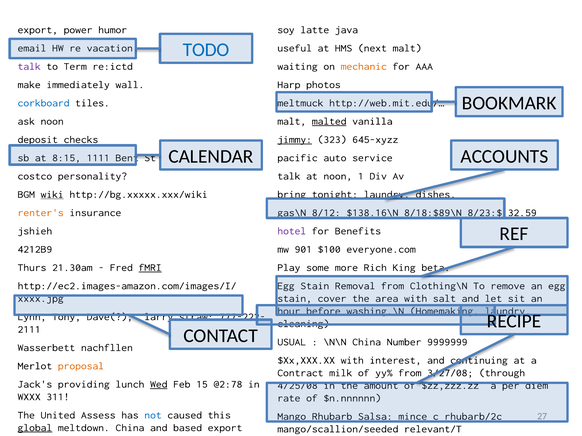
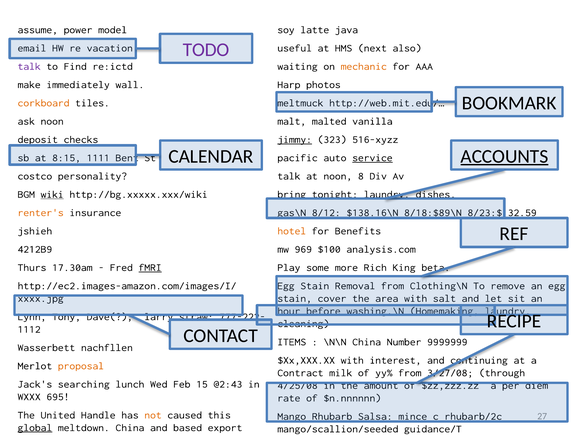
export: export -> assume (38, 30)
humor: humor -> model (113, 30)
TODO colour: blue -> purple (206, 50)
next malt: malt -> also (407, 48)
Term: Term -> Find (75, 66)
corkboard colour: blue -> orange (44, 103)
malted underline: present -> none (329, 121)
645-xyzz: 645-xyzz -> 516-xyzz (375, 140)
ACCOUNTS underline: none -> present (504, 157)
service underline: none -> present (372, 158)
1: 1 -> 8 (361, 176)
hotel colour: purple -> orange (292, 231)
901: 901 -> 969 (303, 249)
everyone.com: everyone.com -> analysis.com (381, 249)
21.30am: 21.30am -> 17.30am (72, 268)
2111: 2111 -> 1112 (29, 330)
USUAL: USUAL -> ITEMS (292, 342)
providing: providing -> searching (84, 385)
Wed underline: present -> none (159, 385)
@2:78: @2:78 -> @2:43 (228, 385)
311: 311 -> 695 (58, 397)
Assess: Assess -> Handle (98, 415)
not colour: blue -> orange (153, 415)
relevant/T: relevant/T -> guidance/T (433, 429)
